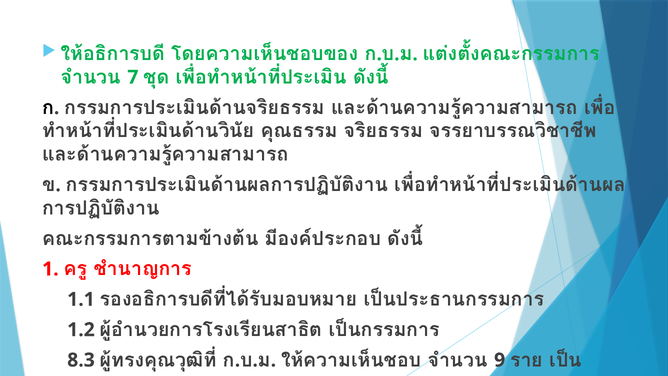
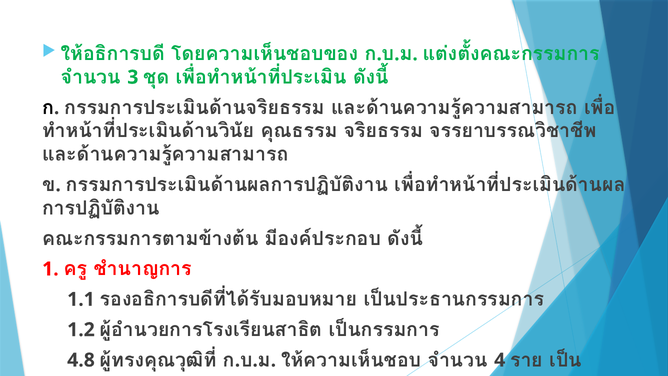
7: 7 -> 3 (133, 77)
8.3: 8.3 -> 4.8 (81, 360)
9: 9 -> 4 (500, 360)
